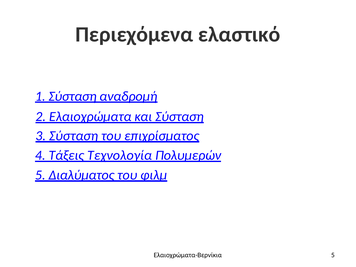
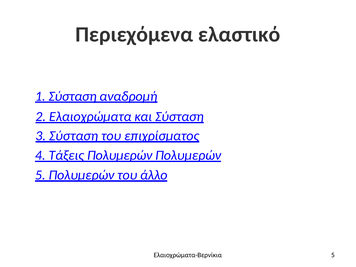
Τάξεις Τεχνολογία: Τεχνολογία -> Πολυμερών (120, 155)
5 Διαλύματος: Διαλύματος -> Πολυμερών (81, 175)
φιλμ: φιλμ -> άλλο (154, 175)
